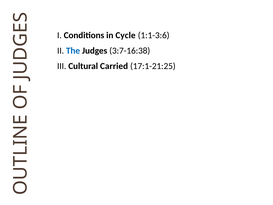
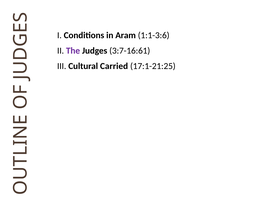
Cycle: Cycle -> Aram (126, 35)
The colour: blue -> purple (73, 51)
3:7-16:38: 3:7-16:38 -> 3:7-16:61 (130, 51)
